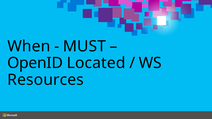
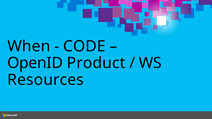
MUST: MUST -> CODE (84, 46)
Located: Located -> Product (96, 63)
